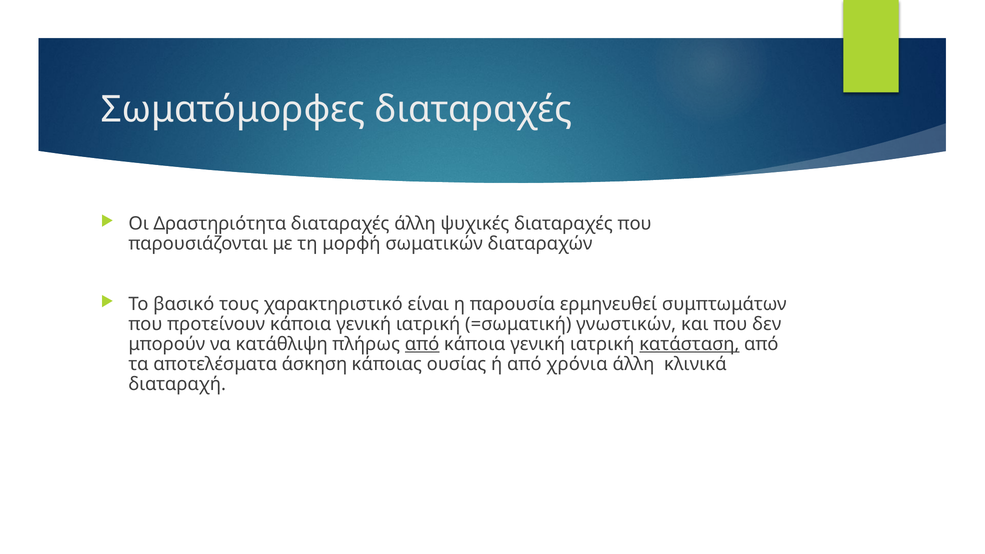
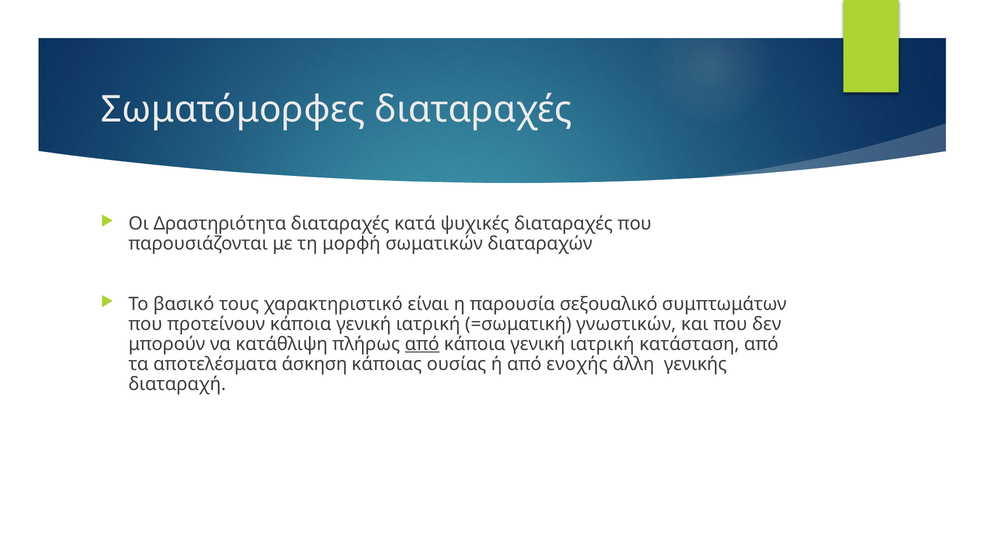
διαταραχές άλλη: άλλη -> κατά (415, 224)
ερμηνευθεί: ερμηνευθεί -> σεξουαλικό (609, 304)
κατάσταση underline: present -> none (689, 344)
χρόνια: χρόνια -> ενοχής (577, 364)
κλινικά: κλινικά -> γενικής (695, 364)
